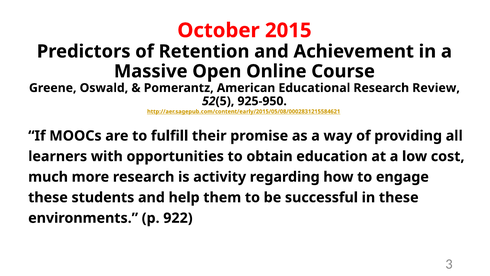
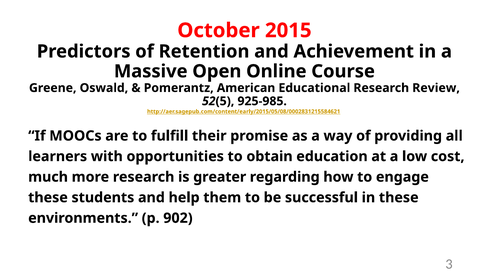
925-950: 925-950 -> 925-985 (262, 101)
activity: activity -> greater (220, 177)
922: 922 -> 902 (178, 218)
